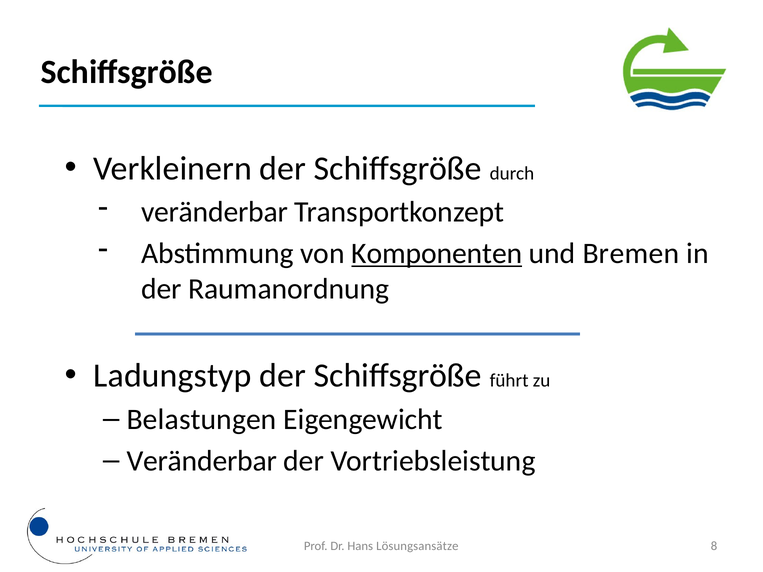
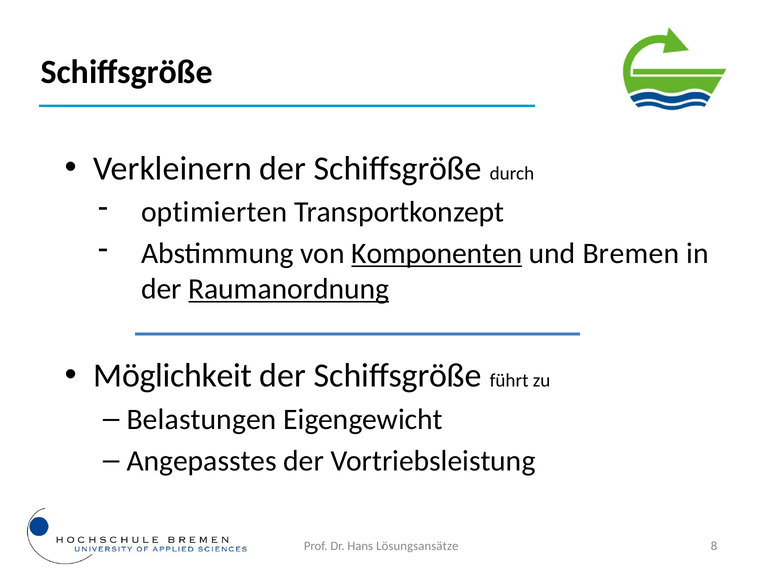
veränderbar: veränderbar -> optimierten (214, 212)
Raumanordnung underline: none -> present (289, 289)
Ladungstyp: Ladungstyp -> Möglichkeit (173, 376)
Veränderbar: Veränderbar -> Angepasstes (202, 461)
